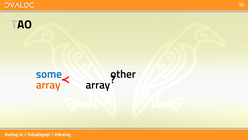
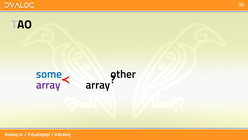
array colour: orange -> purple (48, 85)
